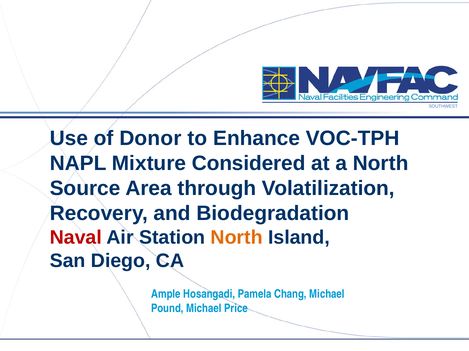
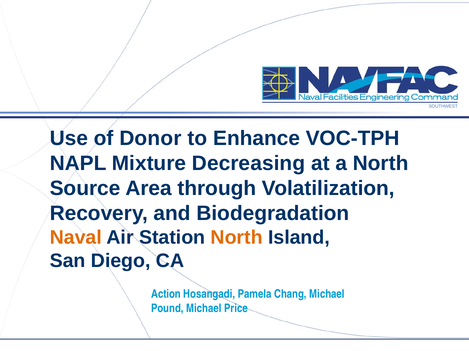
Considered: Considered -> Decreasing (249, 164)
Naval colour: red -> orange (76, 238)
Ample: Ample -> Action (166, 295)
